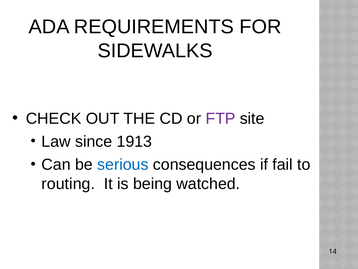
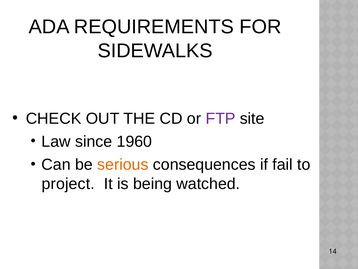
1913: 1913 -> 1960 (134, 141)
serious colour: blue -> orange (123, 164)
routing: routing -> project (68, 184)
